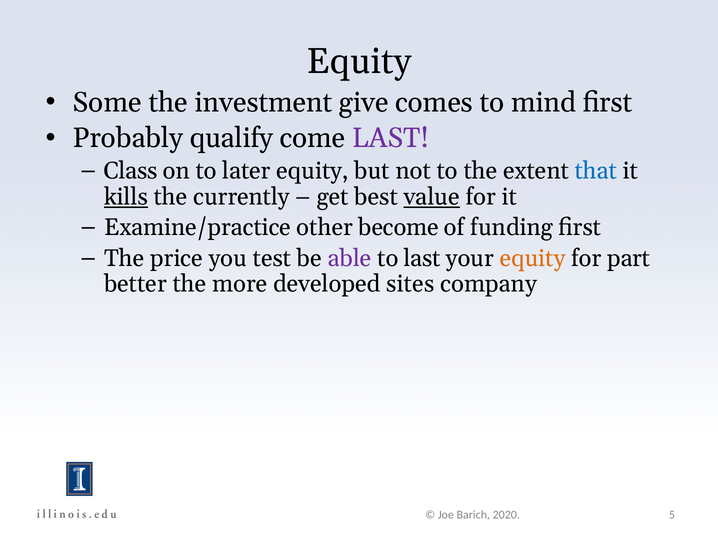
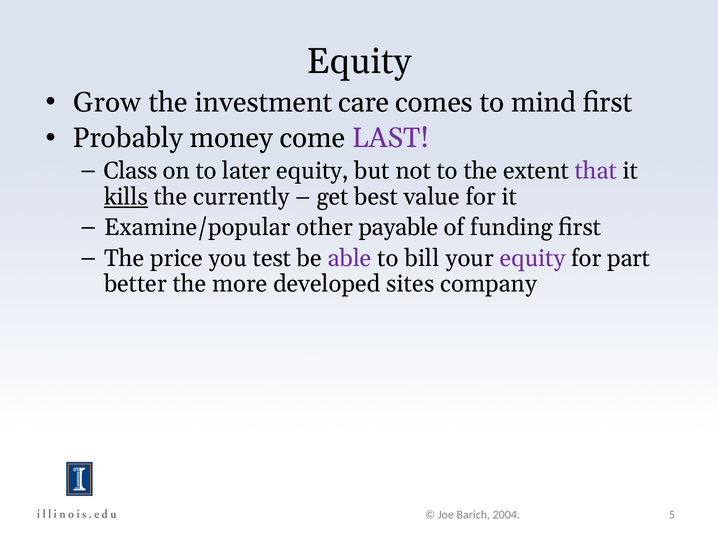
Some: Some -> Grow (107, 102)
give: give -> care (364, 102)
qualify: qualify -> money (231, 138)
that colour: blue -> purple (596, 171)
value underline: present -> none (432, 197)
Examine/practice: Examine/practice -> Examine/popular (197, 227)
become: become -> payable (399, 227)
to last: last -> bill (422, 258)
equity colour: orange -> purple (533, 258)
2020: 2020 -> 2004 (506, 514)
